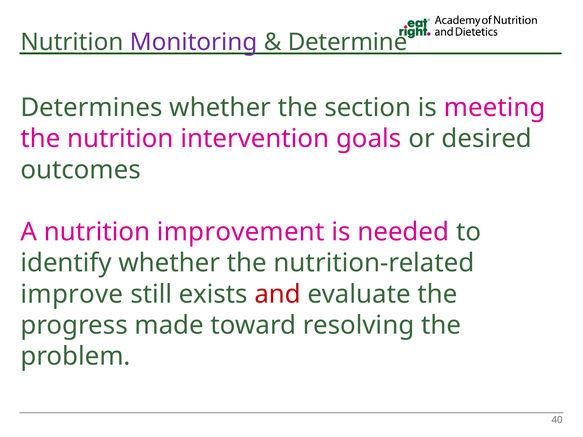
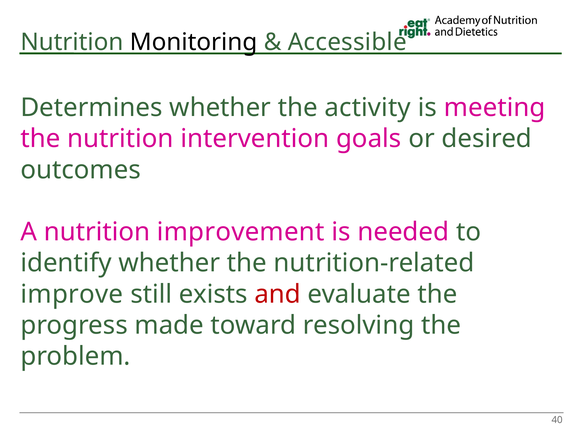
Monitoring colour: purple -> black (194, 42)
Determine: Determine -> Accessible (347, 42)
section: section -> activity (368, 108)
